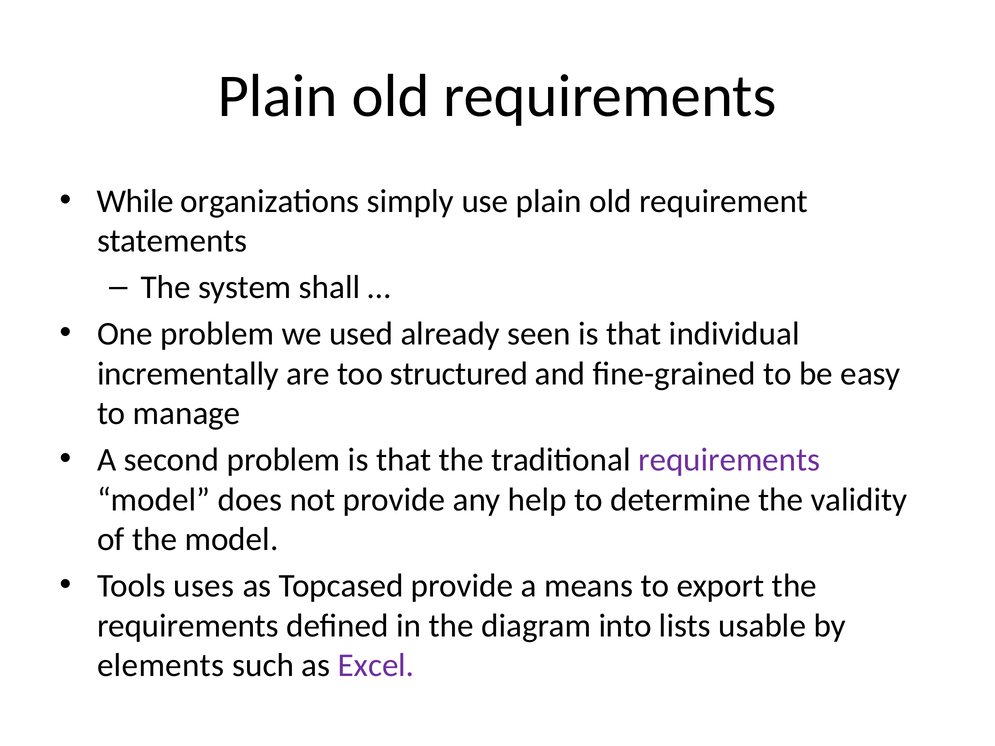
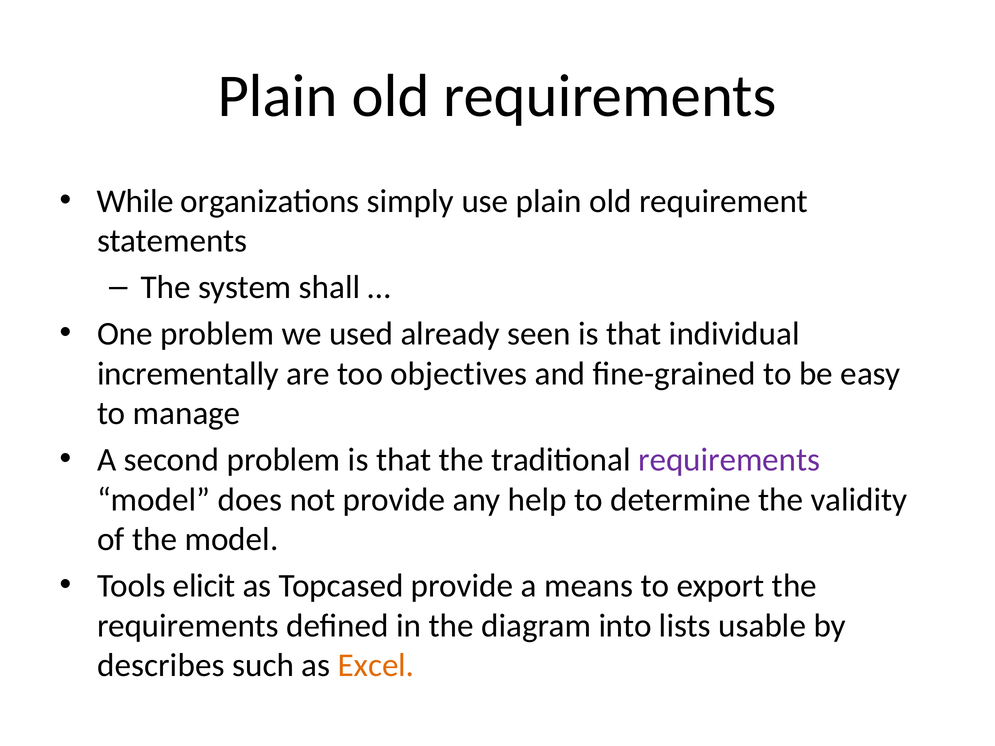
structured: structured -> objectives (459, 374)
uses: uses -> elicit (204, 586)
elements: elements -> describes (161, 666)
Excel colour: purple -> orange (376, 666)
